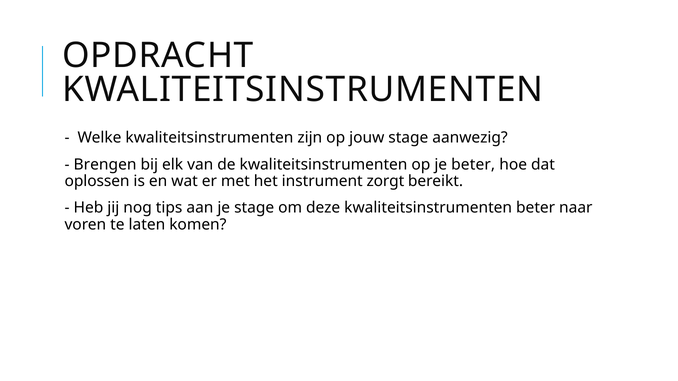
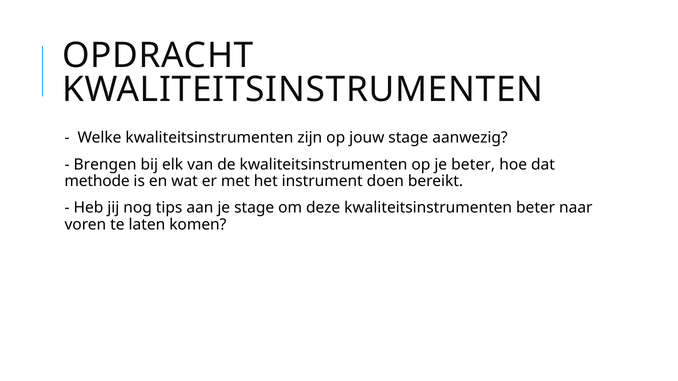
oplossen: oplossen -> methode (97, 181)
zorgt: zorgt -> doen (385, 181)
